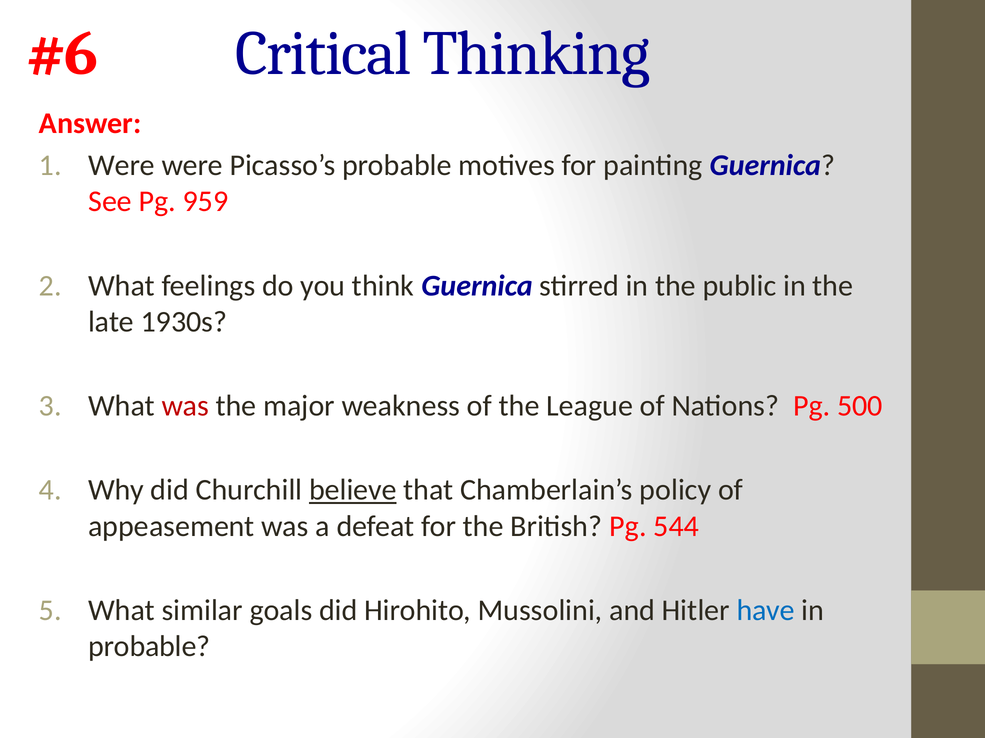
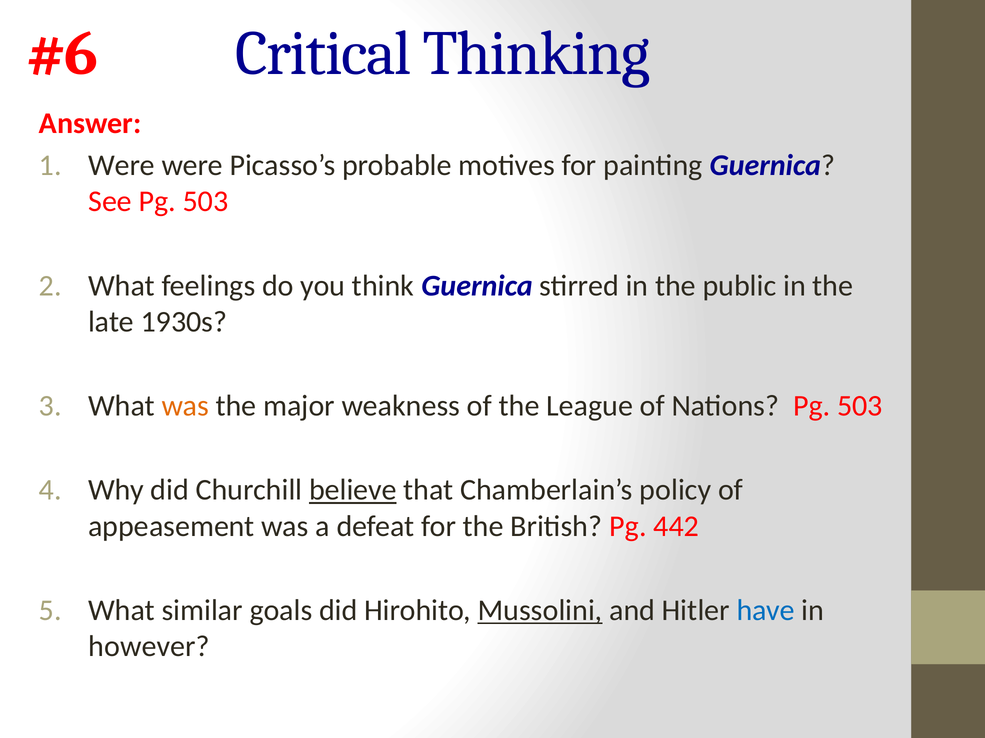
See Pg 959: 959 -> 503 (205, 202)
was colour: red -> orange (185, 406)
Nations Pg 500: 500 -> 503 (860, 406)
544: 544 -> 442 (676, 527)
Mussolini underline: none -> present (540, 611)
probable: probable -> however (149, 647)
